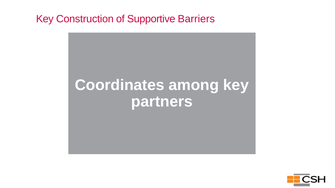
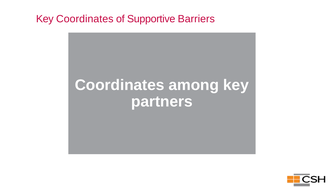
Key Construction: Construction -> Coordinates (85, 19)
